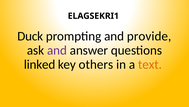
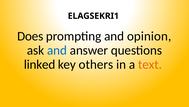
Duck: Duck -> Does (30, 36)
provide: provide -> opinion (149, 36)
and colour: purple -> blue (57, 50)
